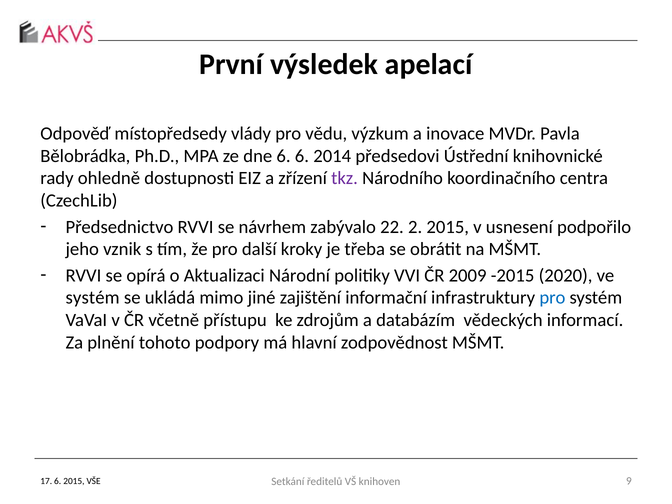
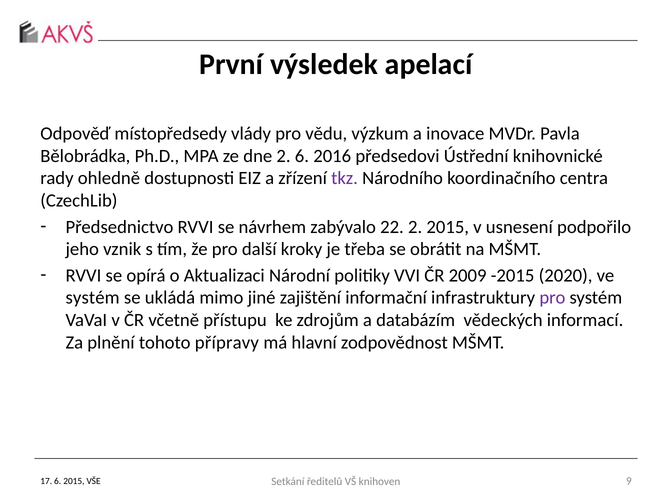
dne 6: 6 -> 2 (284, 156)
2014: 2014 -> 2016 (332, 156)
pro colour: blue -> purple (552, 298)
podpory: podpory -> přípravy (227, 343)
